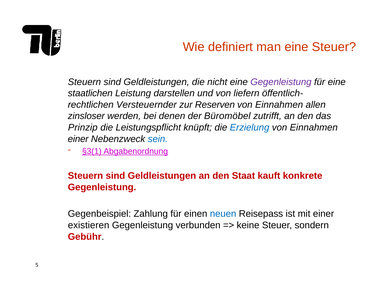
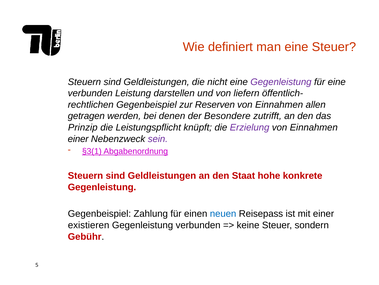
staatlichen: staatlichen -> verbunden (90, 93)
Versteuernder: Versteuernder -> Gegenbeispiel (147, 104)
zinsloser: zinsloser -> getragen (86, 116)
Büromöbel: Büromöbel -> Besondere (227, 116)
Erzielung colour: blue -> purple (250, 127)
sein colour: blue -> purple (158, 139)
kauft: kauft -> hohe (269, 175)
